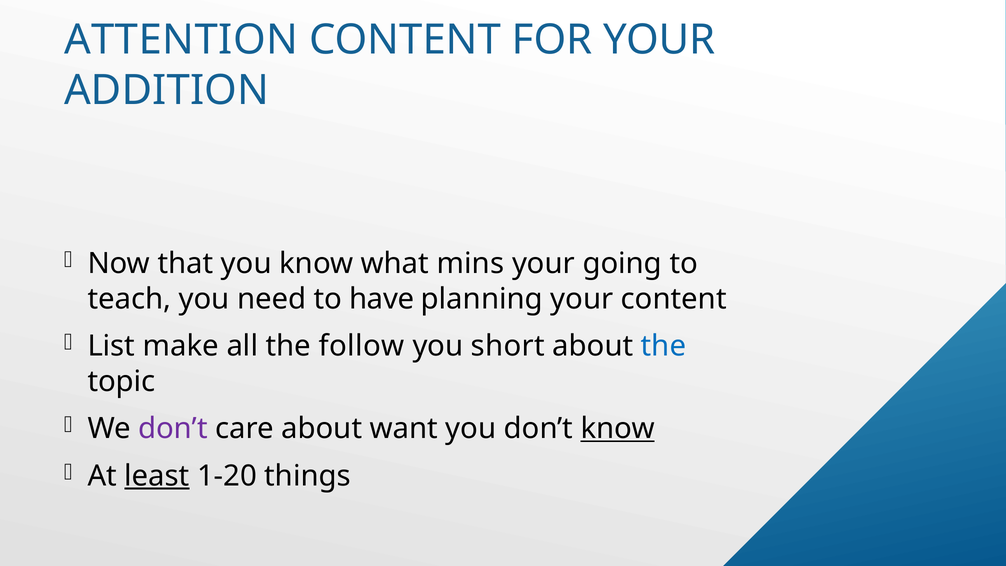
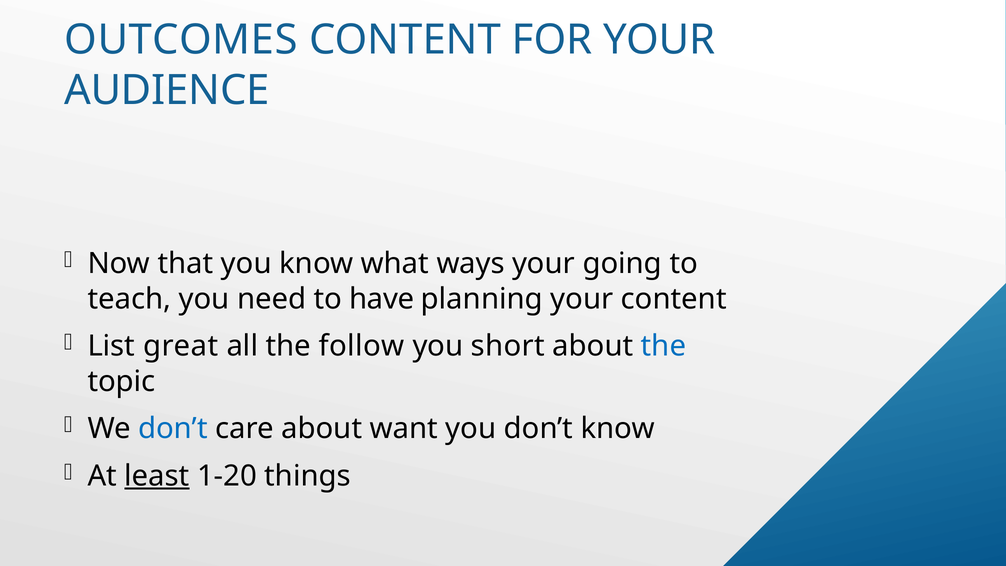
ATTENTION: ATTENTION -> OUTCOMES (181, 40)
ADDITION: ADDITION -> AUDIENCE (167, 90)
mins: mins -> ways (471, 264)
make: make -> great (181, 346)
don’t colour: purple -> blue (173, 429)
know underline: present -> none (618, 429)
